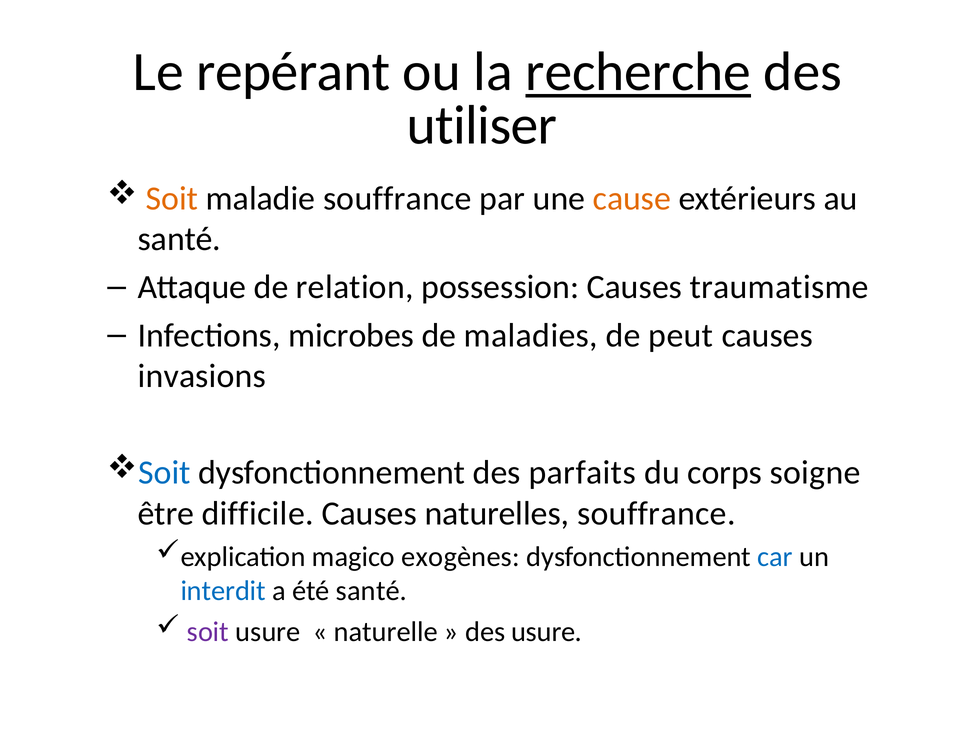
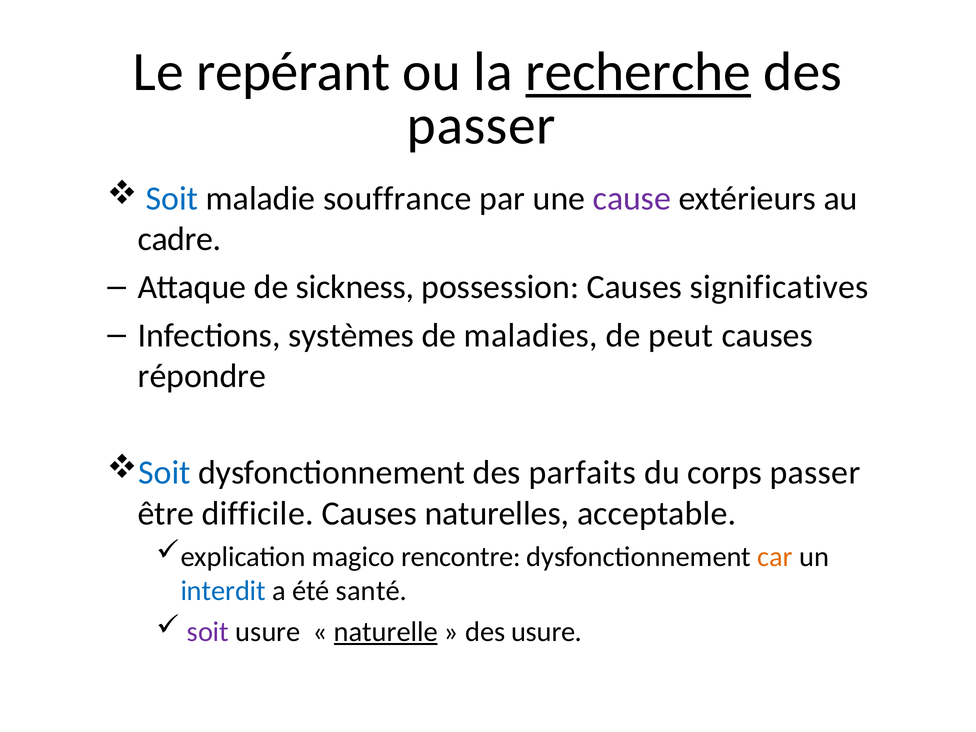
utiliser: utiliser -> passer (481, 125)
Soit colour: orange -> blue (172, 198)
cause colour: orange -> purple (632, 198)
santé: santé -> cadre (180, 239)
relation: relation -> sickness (355, 287)
traumatisme: traumatisme -> significatives (779, 287)
microbes: microbes -> systèmes (351, 336)
invasions: invasions -> répondre (202, 376)
corps soigne: soigne -> passer (815, 473)
naturelles souffrance: souffrance -> acceptable (657, 513)
exogènes: exogènes -> rencontre (461, 557)
car colour: blue -> orange (775, 557)
naturelle underline: none -> present (386, 632)
